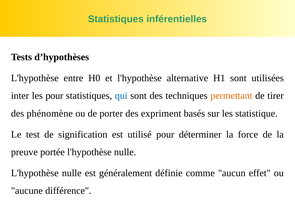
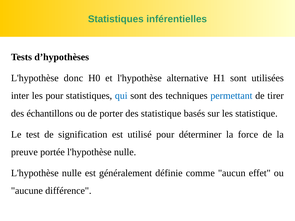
entre: entre -> donc (73, 78)
permettant colour: orange -> blue (231, 96)
phénomène: phénomène -> échantillons (50, 114)
des expriment: expriment -> statistique (161, 114)
